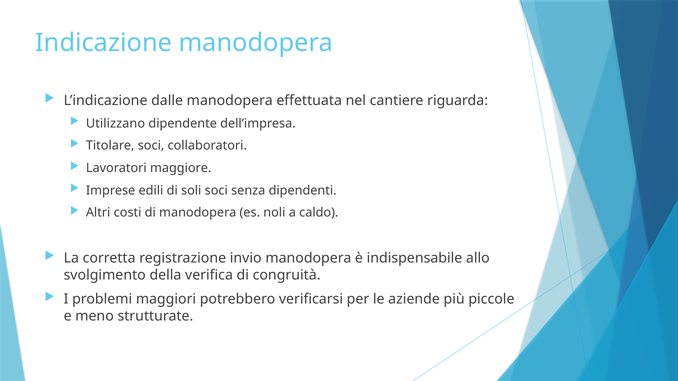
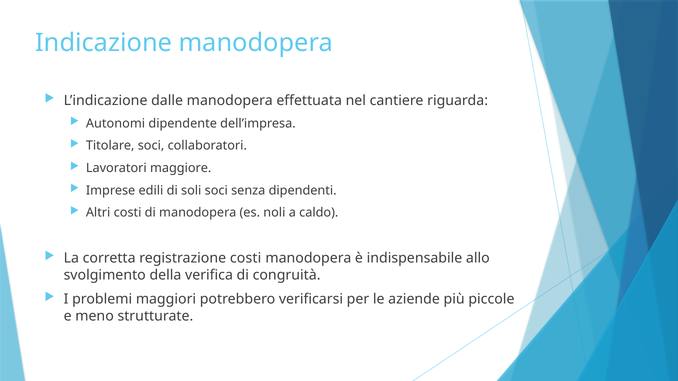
Utilizzano: Utilizzano -> Autonomi (116, 124)
registrazione invio: invio -> costi (246, 258)
